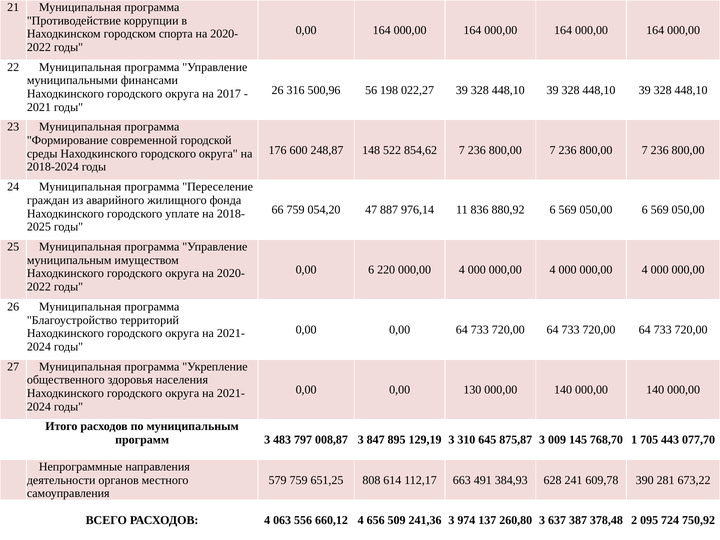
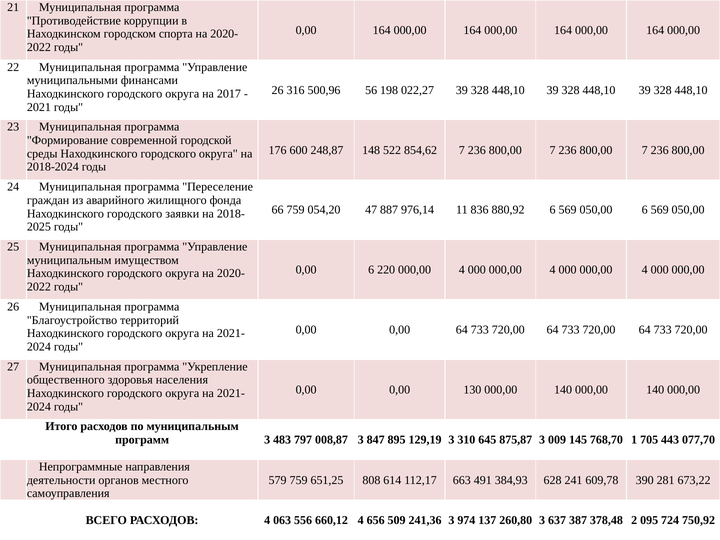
уплате: уплате -> заявки (182, 214)
